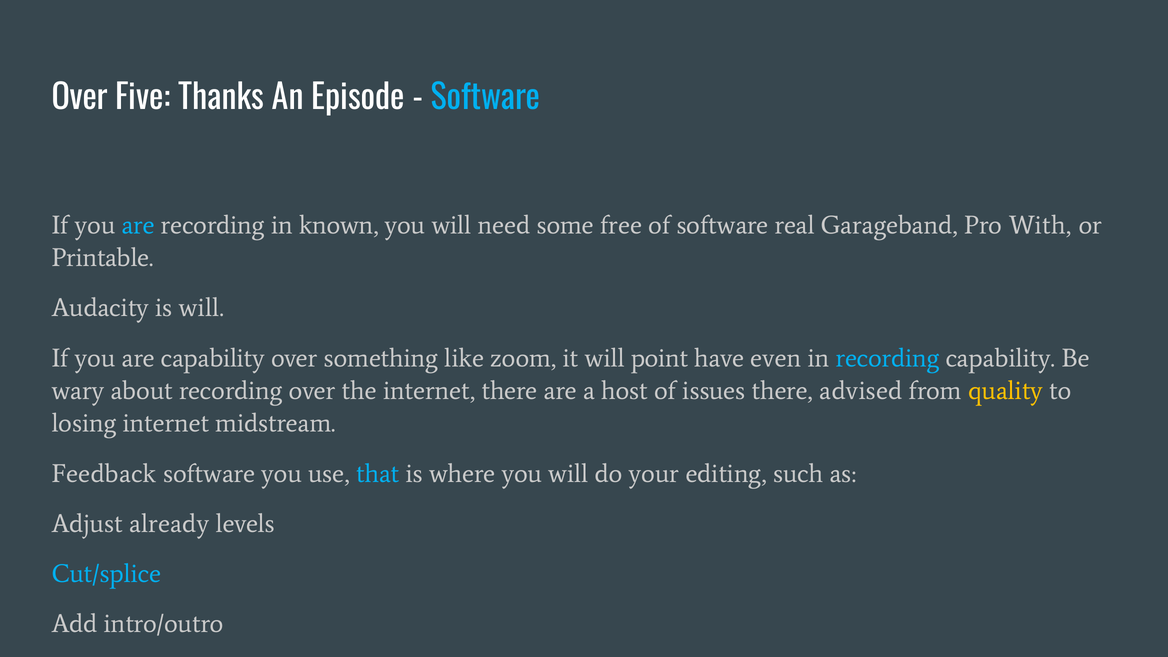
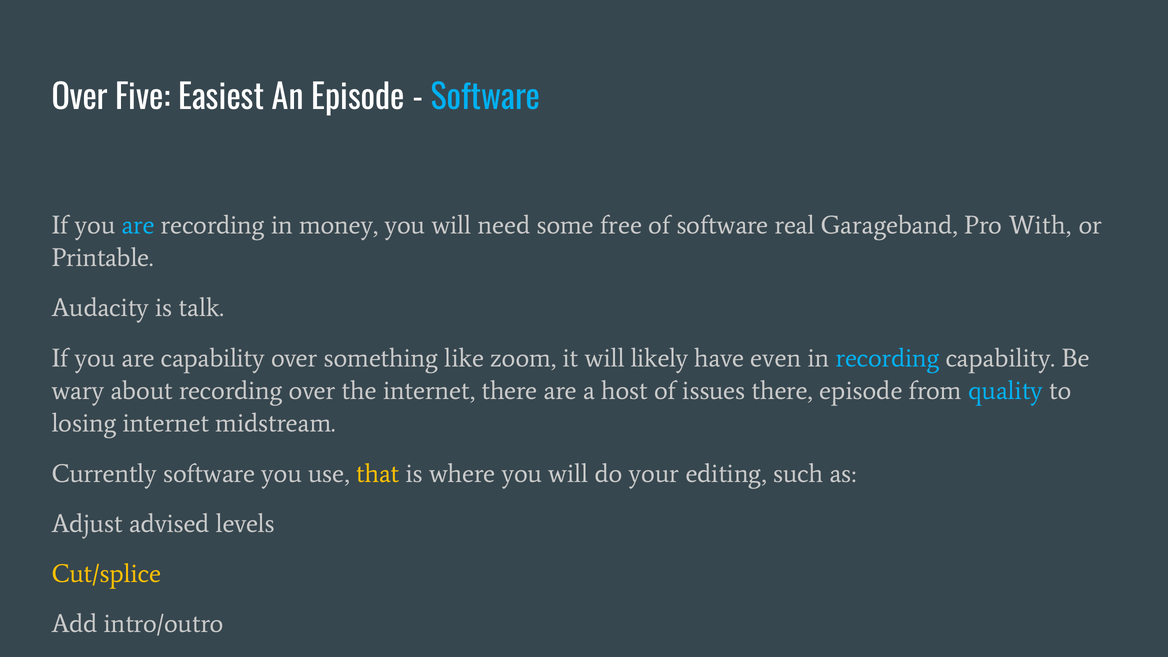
Thanks: Thanks -> Easiest (221, 98)
known: known -> money (339, 225)
is will: will -> talk (201, 308)
point: point -> likely (660, 358)
there advised: advised -> episode (861, 391)
quality colour: yellow -> light blue (1005, 391)
Feedback: Feedback -> Currently (104, 473)
that colour: light blue -> yellow (378, 473)
already: already -> advised (169, 524)
Cut/splice colour: light blue -> yellow (106, 574)
